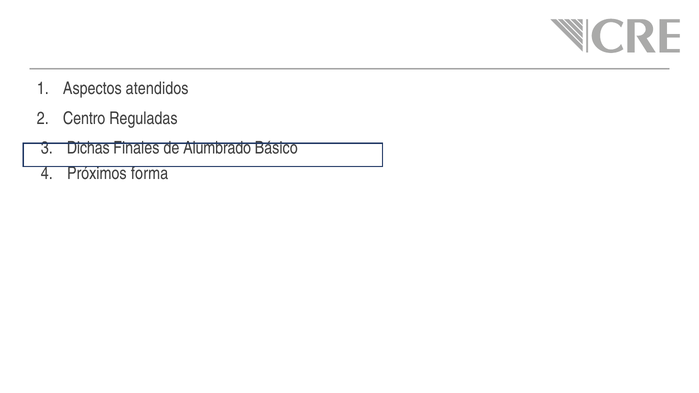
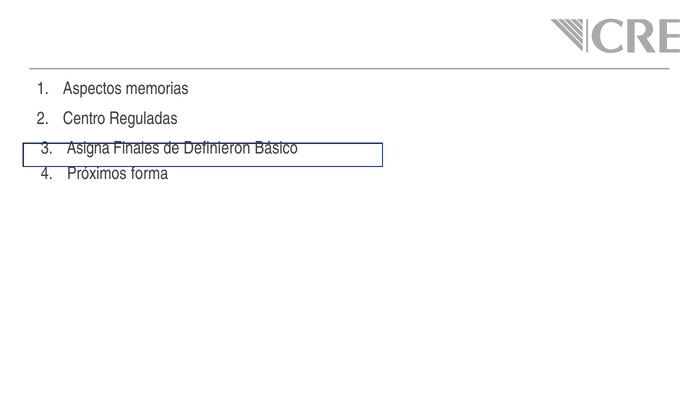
atendidos: atendidos -> memorias (157, 89)
Dichas: Dichas -> Asigna (88, 148)
Alumbrado: Alumbrado -> Definieron (217, 148)
